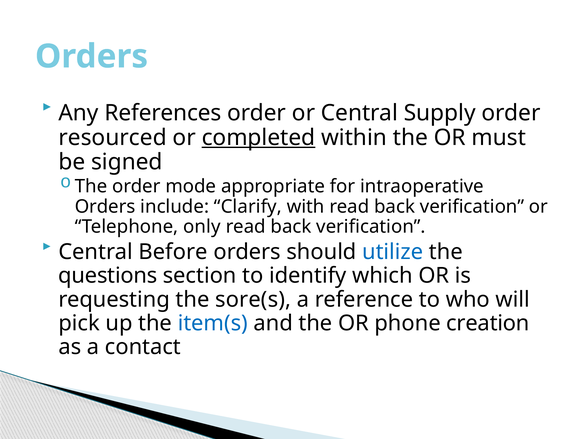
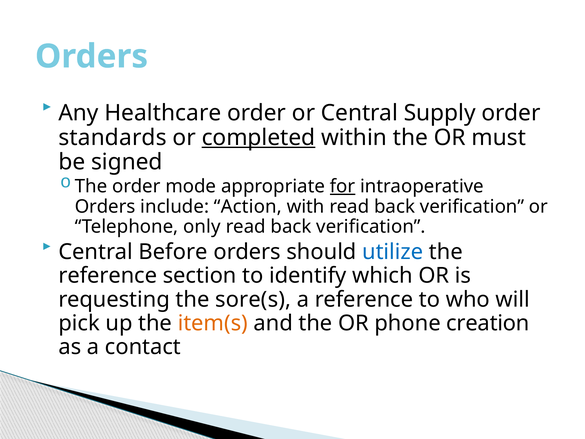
References: References -> Healthcare (163, 113)
resourced: resourced -> standards (113, 137)
for underline: none -> present (343, 186)
Clarify: Clarify -> Action (248, 206)
questions: questions -> reference (108, 276)
item(s colour: blue -> orange (213, 323)
